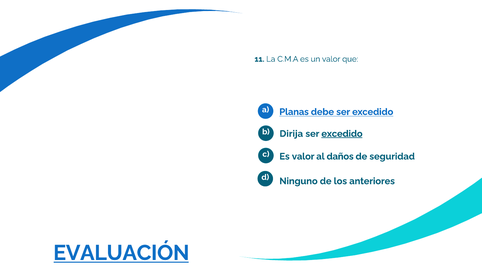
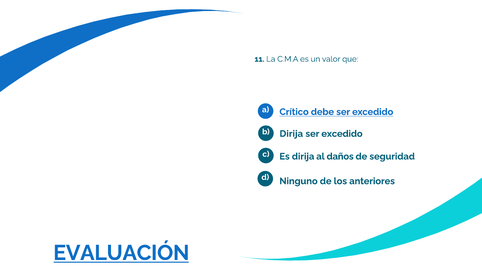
Planas: Planas -> Crítico (294, 112)
excedido underline: present -> none (342, 134)
Es valor: valor -> dirija (303, 156)
